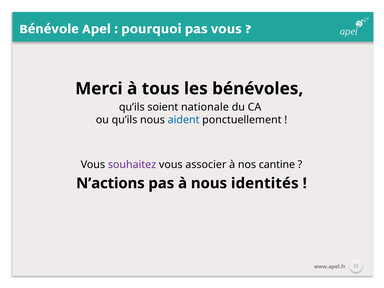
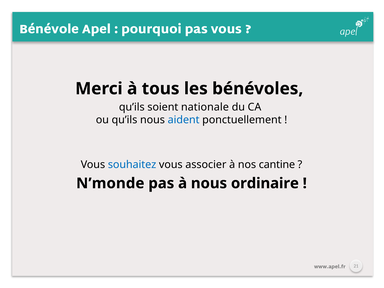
souhaitez colour: purple -> blue (132, 165)
N’actions: N’actions -> N’monde (110, 183)
identités: identités -> ordinaire (265, 183)
